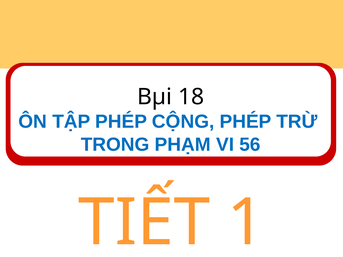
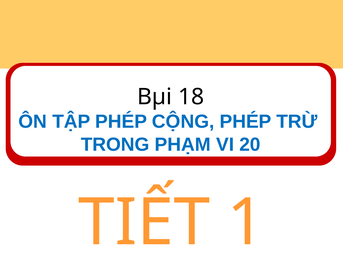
56: 56 -> 20 (250, 145)
